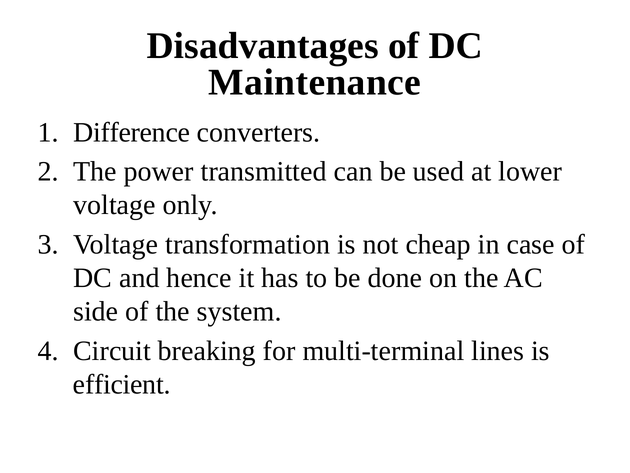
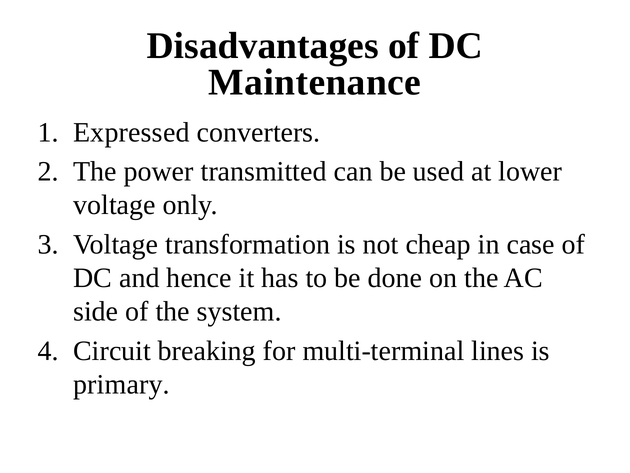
Difference: Difference -> Expressed (131, 132)
efficient: efficient -> primary (122, 384)
